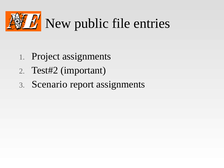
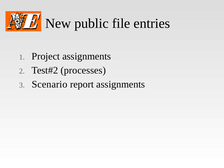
important: important -> processes (83, 70)
